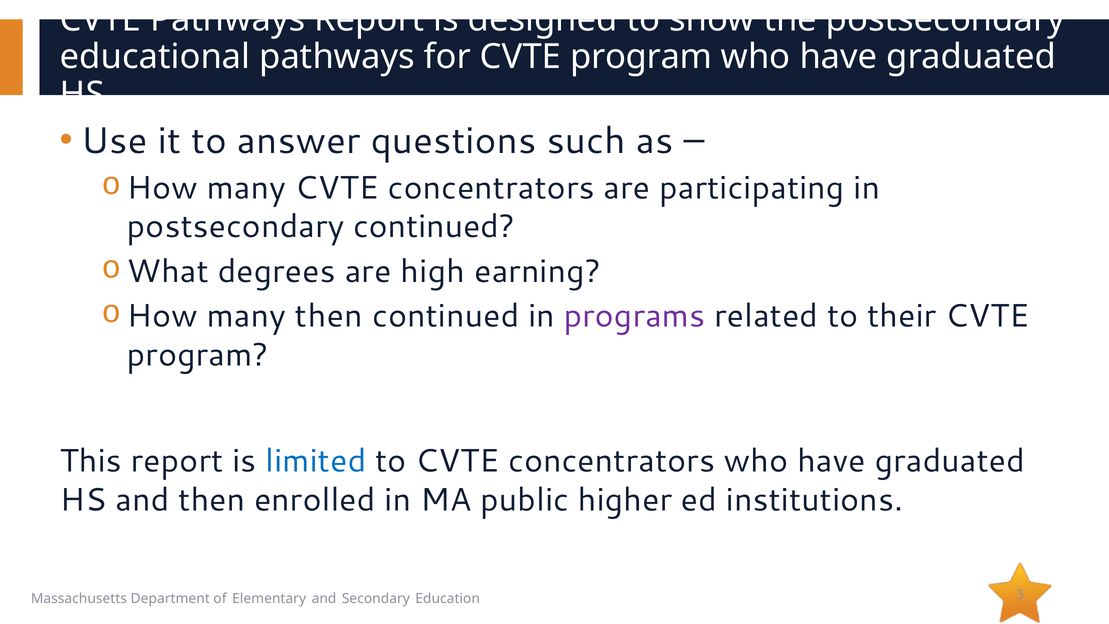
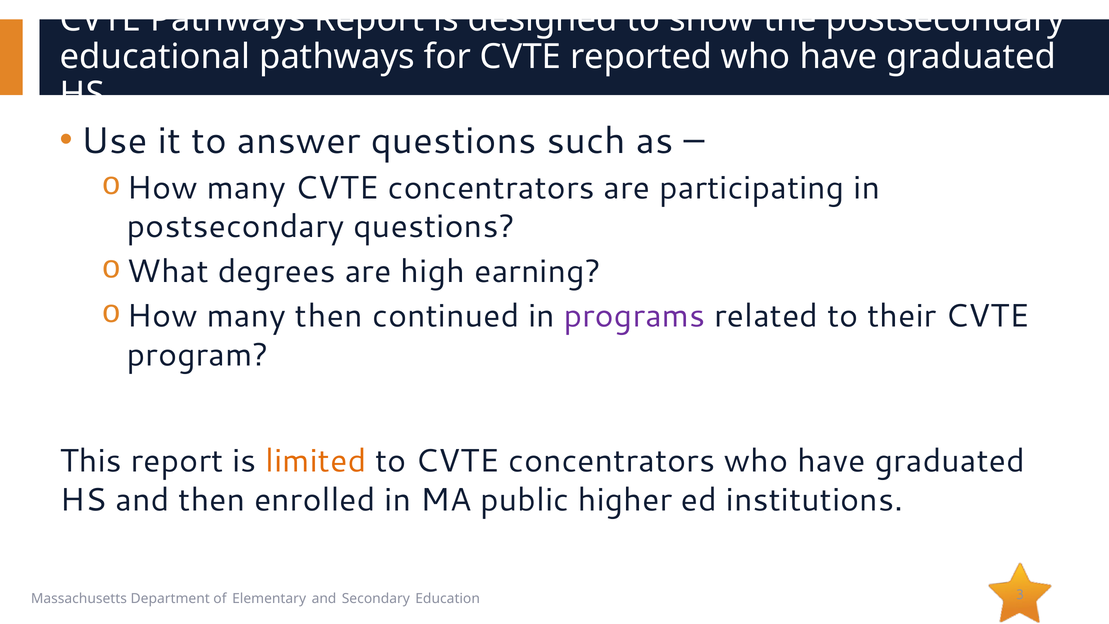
for CVTE program: program -> reported (641, 57)
postsecondary continued: continued -> questions (434, 227)
limited colour: blue -> orange (316, 461)
